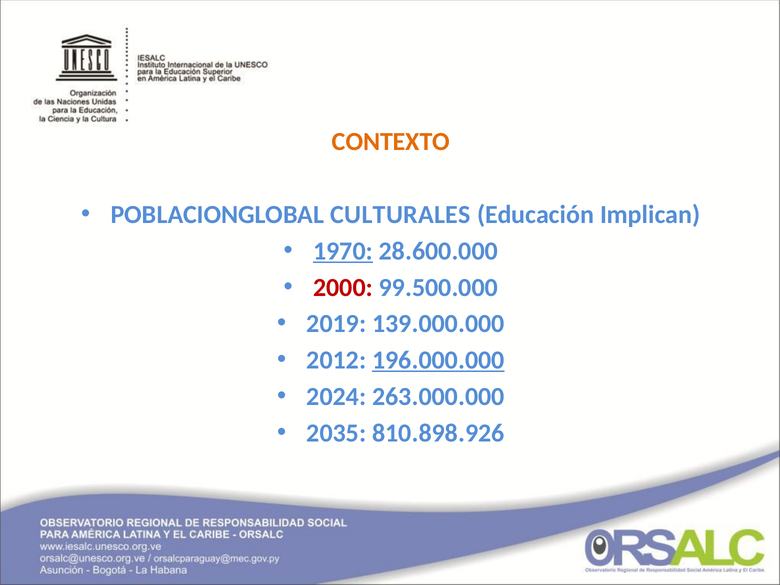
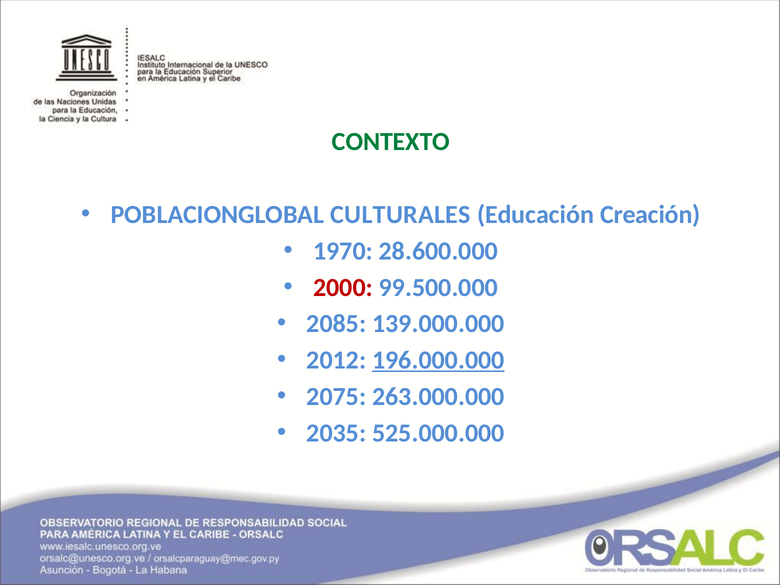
CONTEXTO colour: orange -> green (391, 142)
Implican: Implican -> Creación (650, 215)
1970 underline: present -> none (343, 251)
2019: 2019 -> 2085 (336, 324)
2024: 2024 -> 2075 (336, 397)
810.898.926: 810.898.926 -> 525.000.000 (438, 433)
